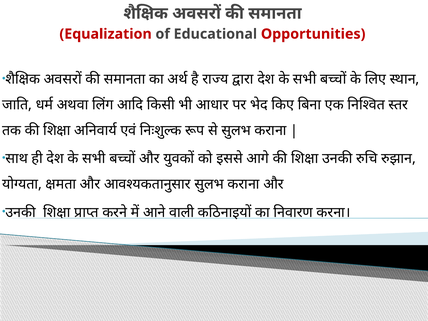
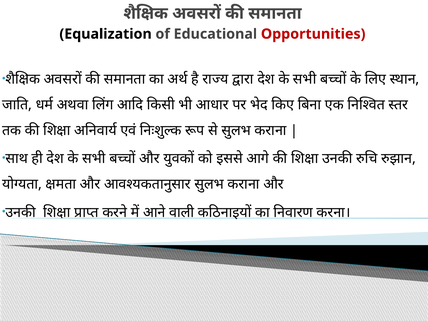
Equalization colour: red -> black (106, 34)
